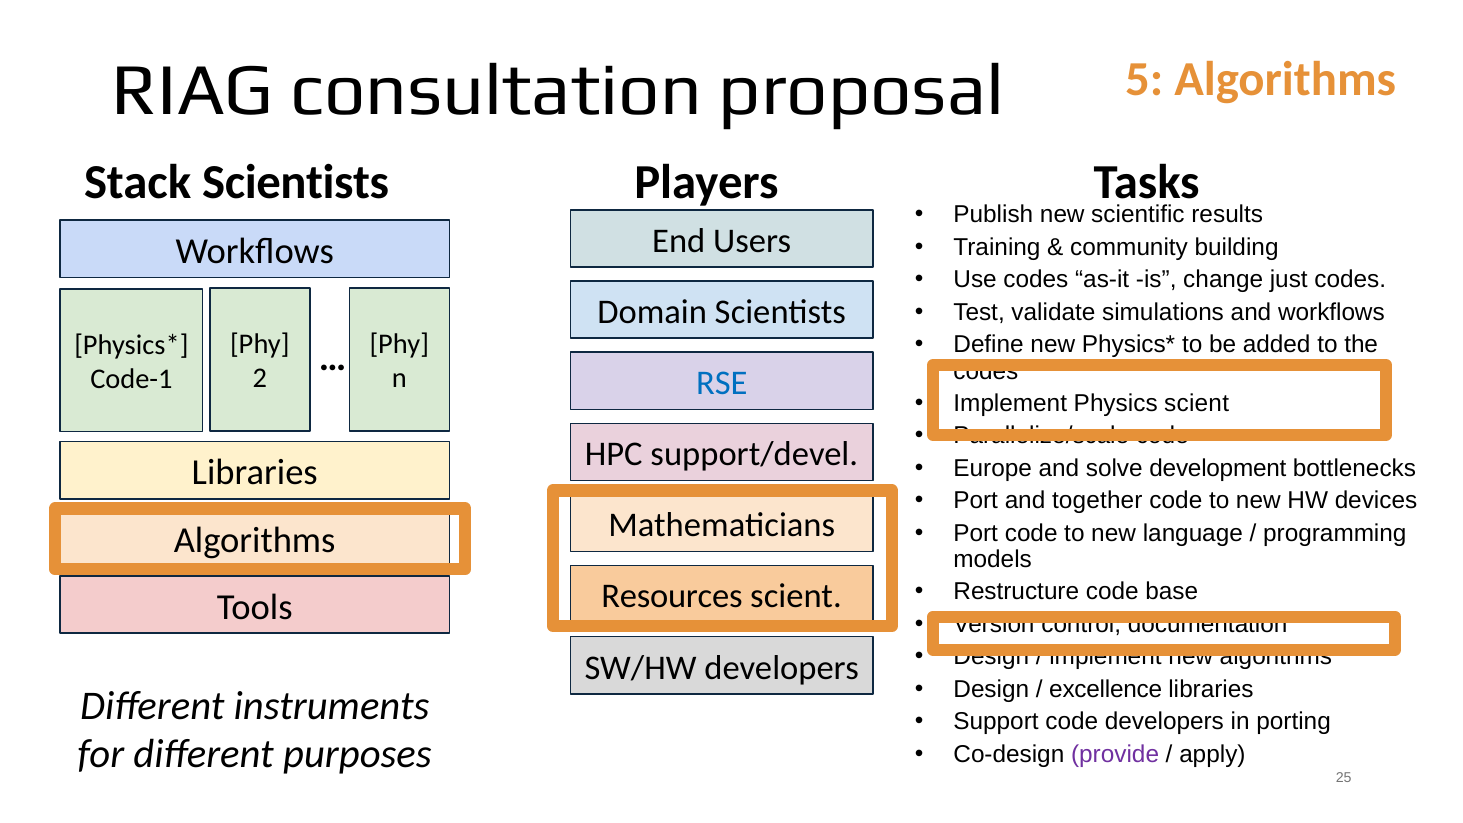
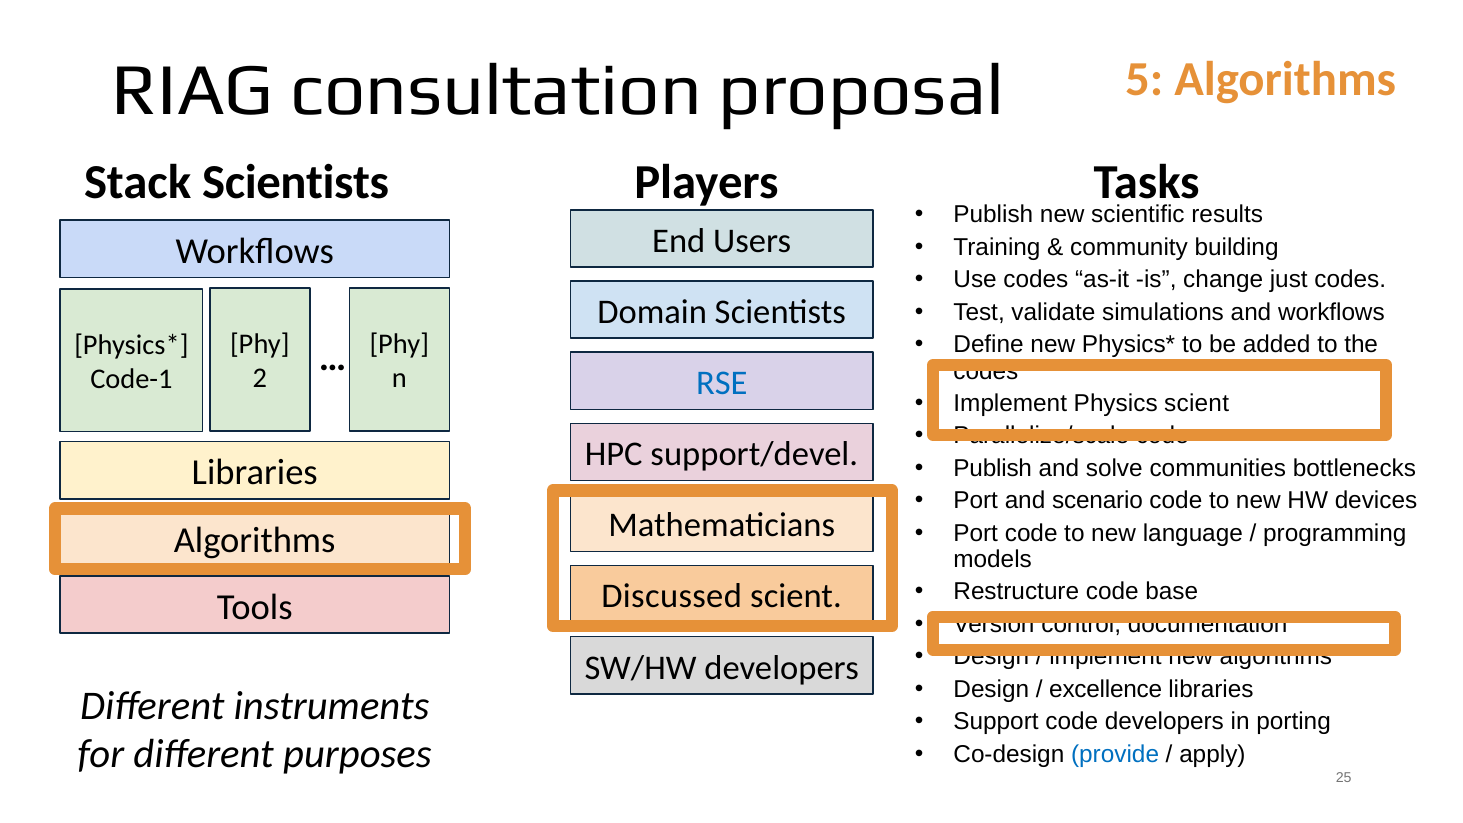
Europe: Europe -> Publish (993, 468)
development: development -> communities (1218, 468)
together: together -> scenario (1097, 501)
Resources: Resources -> Discussed (672, 597)
provide colour: purple -> blue (1115, 754)
